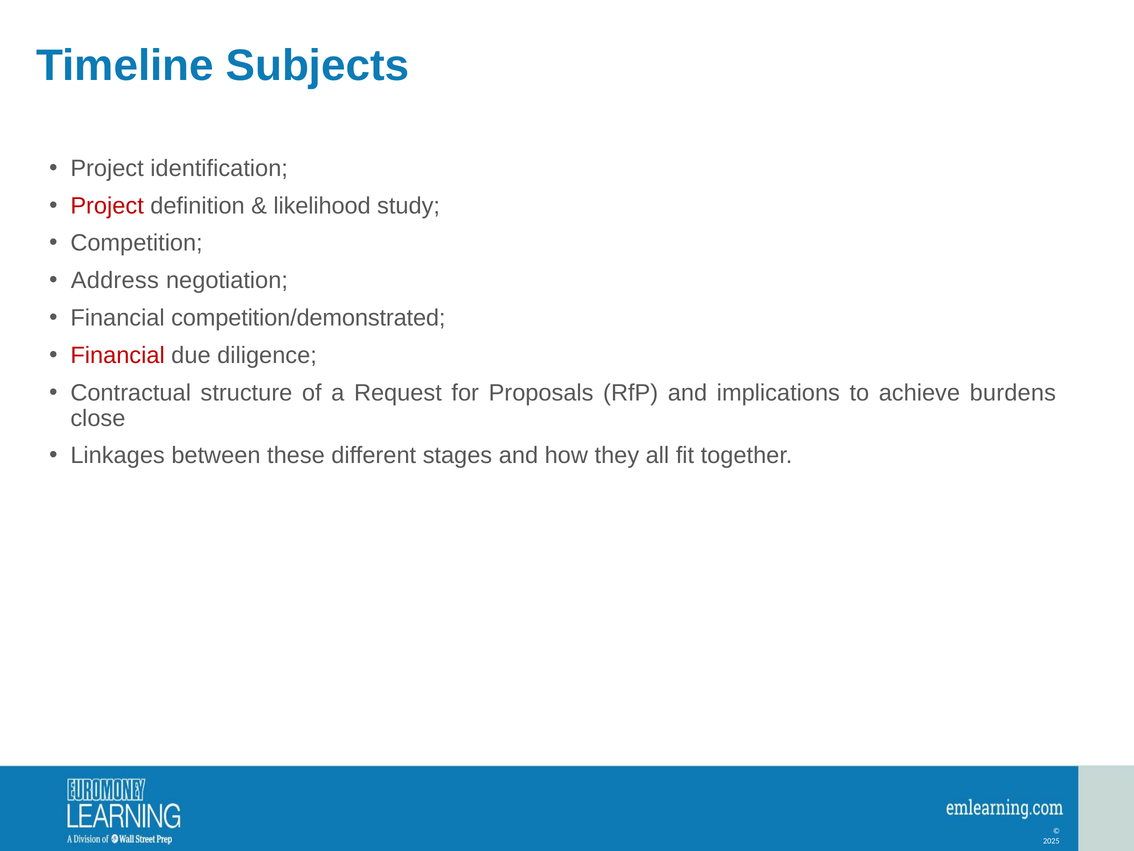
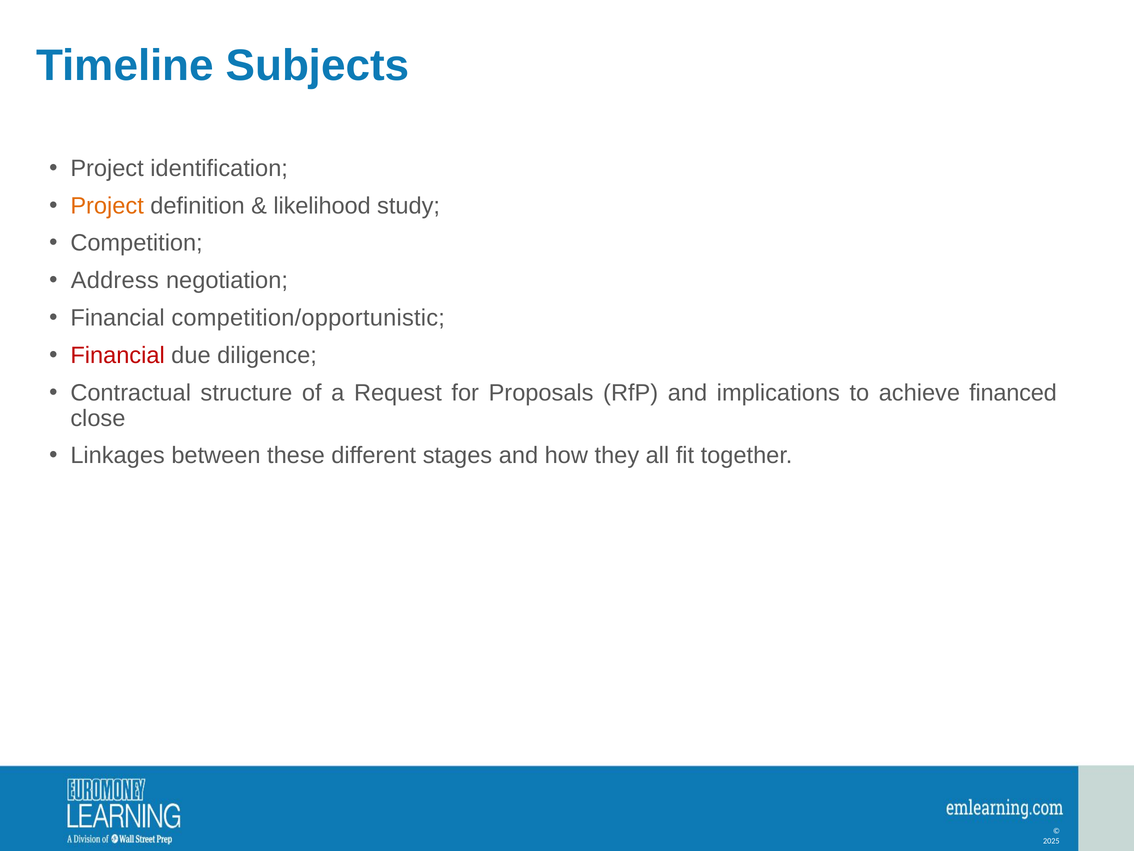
Project colour: red -> orange (107, 206)
competition/demonstrated: competition/demonstrated -> competition/opportunistic (308, 318)
burdens: burdens -> financed (1013, 392)
